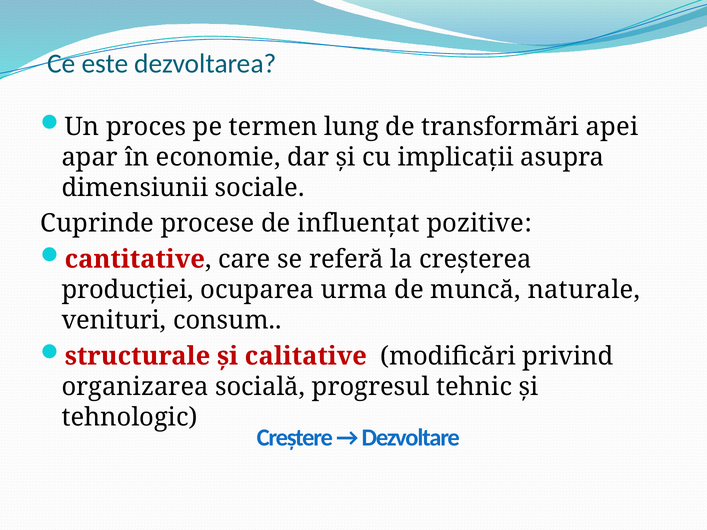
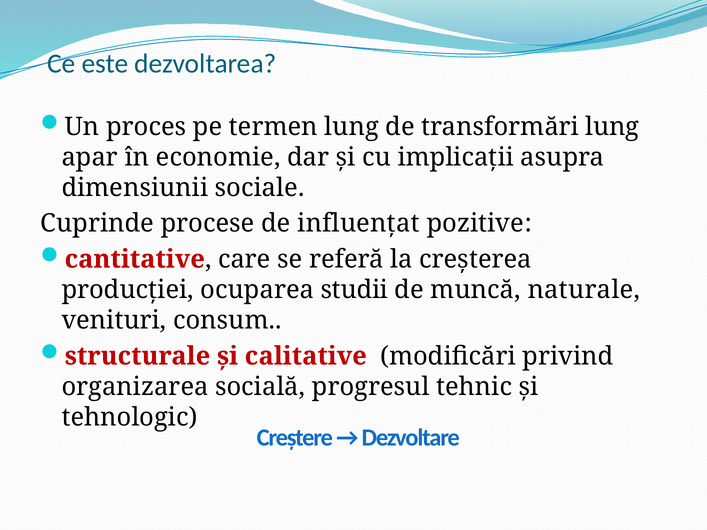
transformări apei: apei -> lung (612, 127)
urma: urma -> studii (354, 290)
